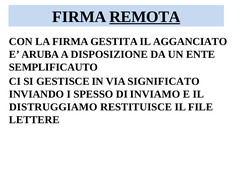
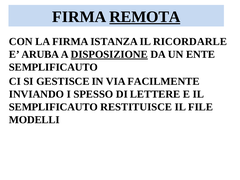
GESTITA: GESTITA -> ISTANZA (114, 42)
AGGANCIATO: AGGANCIATO -> RICORDARLE (190, 42)
DISPOSIZIONE underline: none -> present (109, 54)
SIGNIFICATO: SIGNIFICATO -> FACILMENTE (164, 81)
INVIAMO: INVIAMO -> LETTERE (155, 94)
DISTRUGGIAMO: DISTRUGGIAMO -> SEMPLIFICAUTO (53, 107)
LETTERE: LETTERE -> MODELLI (34, 120)
